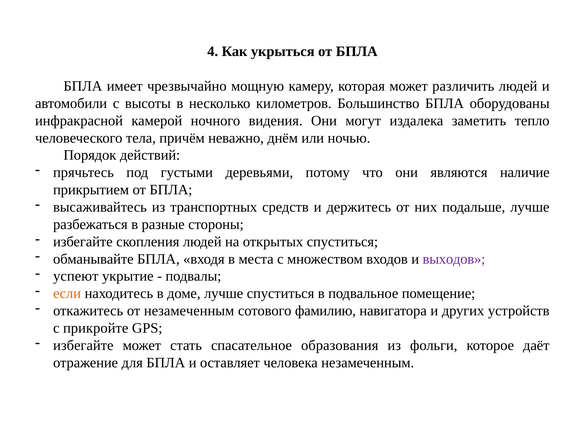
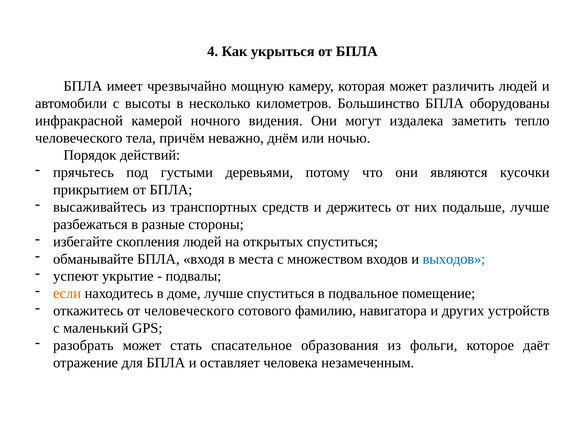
наличие: наличие -> кусочки (525, 173)
выходов colour: purple -> blue (454, 259)
от незамеченным: незамеченным -> человеческого (189, 311)
прикройте: прикройте -> маленький (96, 328)
избегайте: избегайте -> разобрать (83, 345)
